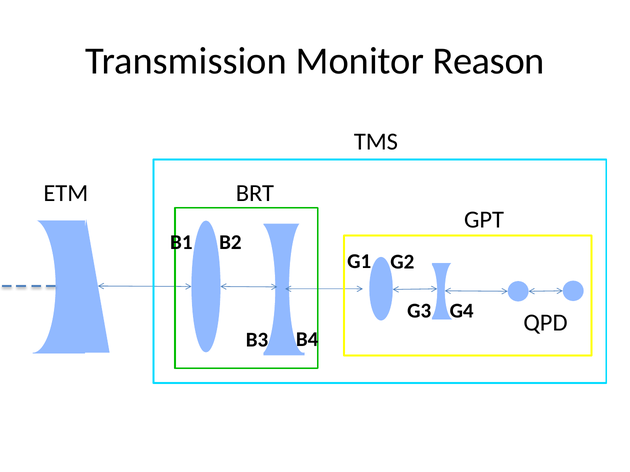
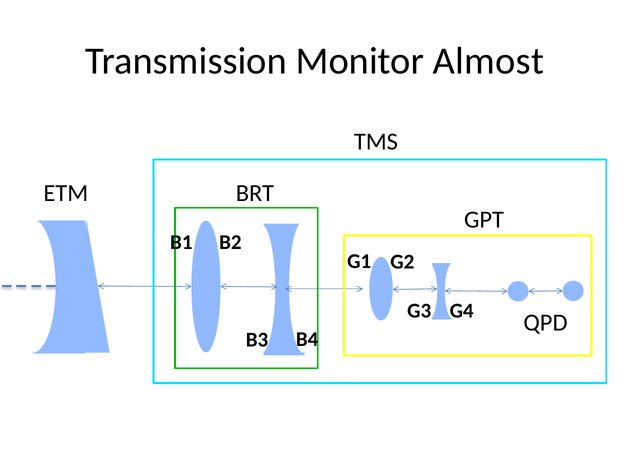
Reason: Reason -> Almost (488, 61)
